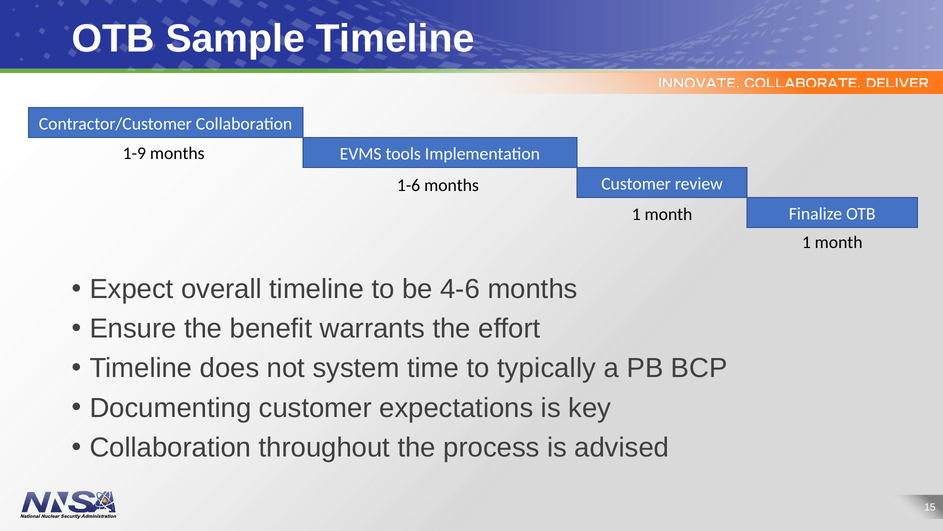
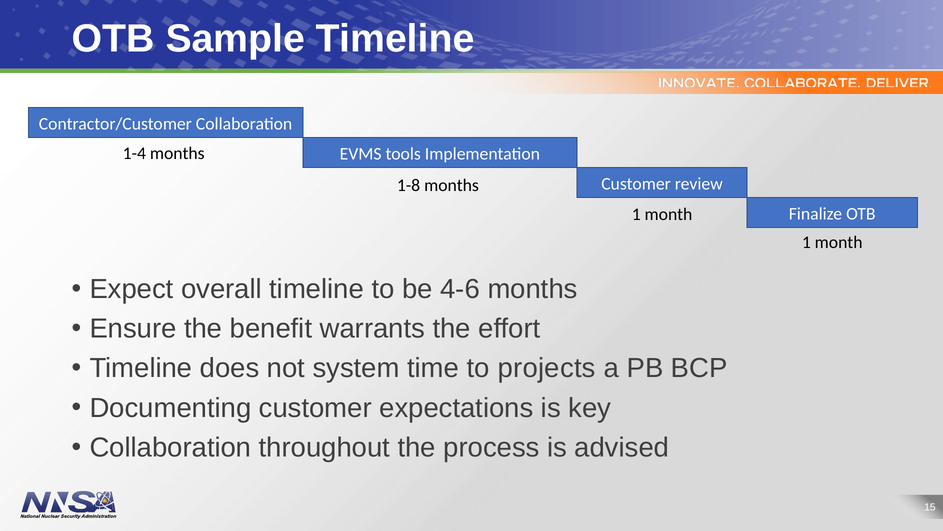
1-9: 1-9 -> 1-4 (134, 153)
1-6: 1-6 -> 1-8 (409, 185)
typically: typically -> projects (547, 368)
